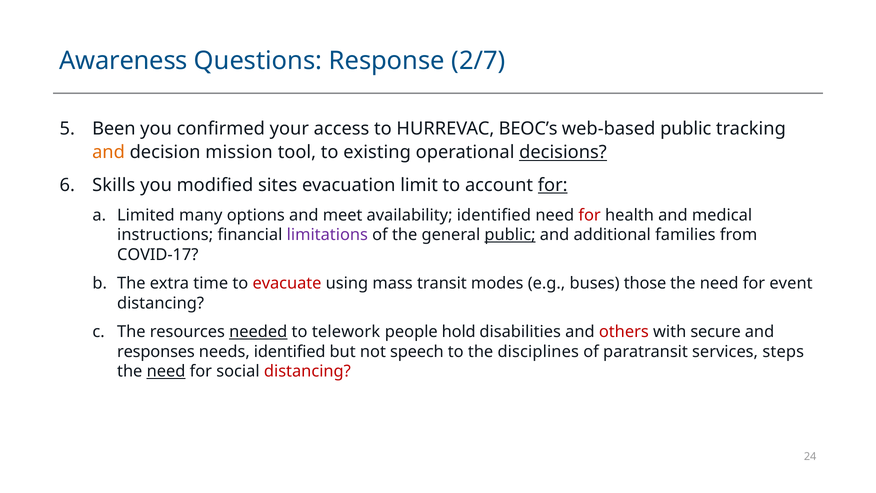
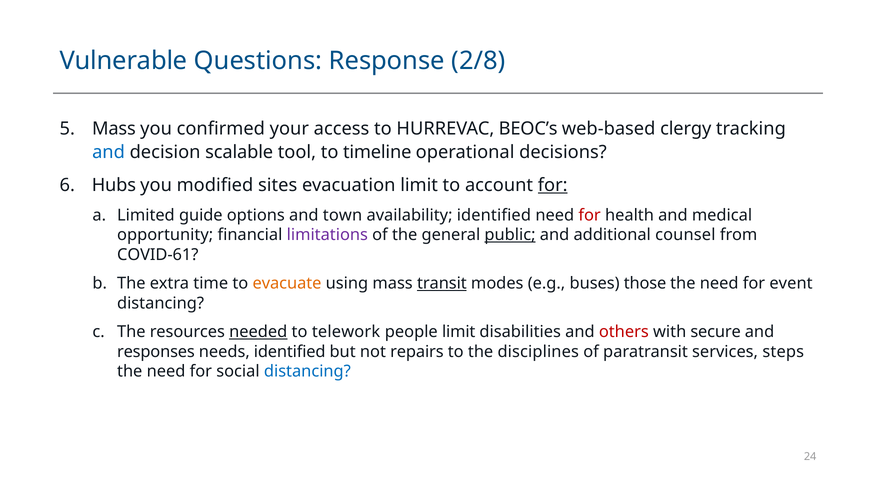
Awareness: Awareness -> Vulnerable (124, 61)
2/7: 2/7 -> 2/8 (478, 61)
Been: Been -> Mass (114, 129)
web-based public: public -> clergy (686, 129)
and colour: orange -> blue (108, 152)
mission: mission -> scalable (239, 152)
existing: existing -> timeline (377, 152)
decisions underline: present -> none (563, 152)
Skills: Skills -> Hubs (114, 185)
many: many -> guide (201, 215)
meet: meet -> town (342, 215)
instructions: instructions -> opportunity (165, 235)
families: families -> counsel (685, 235)
COVID-17: COVID-17 -> COVID-61 (158, 254)
evacuate colour: red -> orange (287, 283)
transit underline: none -> present (442, 283)
people hold: hold -> limit (459, 332)
speech: speech -> repairs (417, 352)
need underline: present -> none (166, 371)
distancing colour: red -> blue (307, 371)
